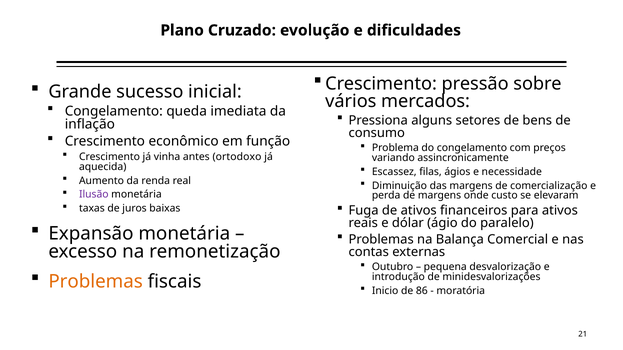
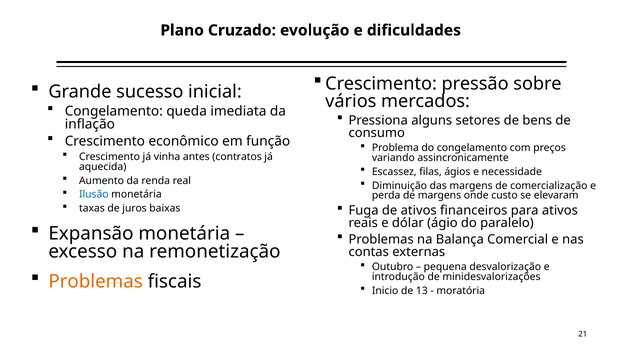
ortodoxo: ortodoxo -> contratos (237, 157)
Ilusão colour: purple -> blue (94, 195)
86: 86 -> 13 (422, 291)
